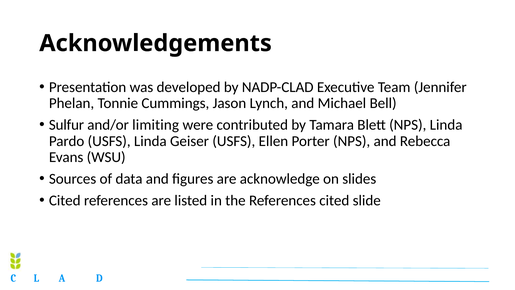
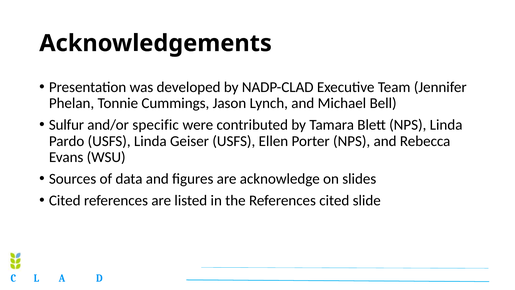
limiting: limiting -> specific (156, 125)
